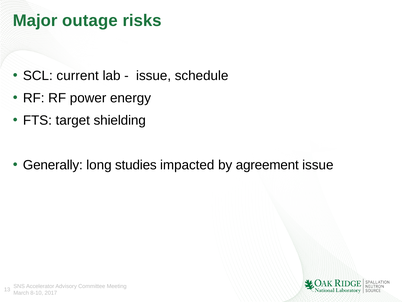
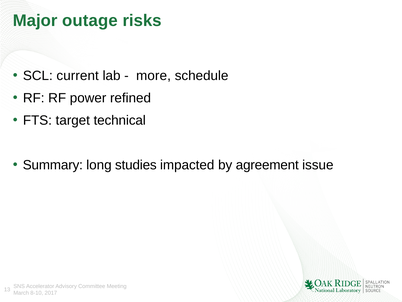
issue: issue -> more (153, 76)
energy: energy -> refined (130, 98)
shielding: shielding -> technical (120, 120)
Generally: Generally -> Summary (53, 165)
